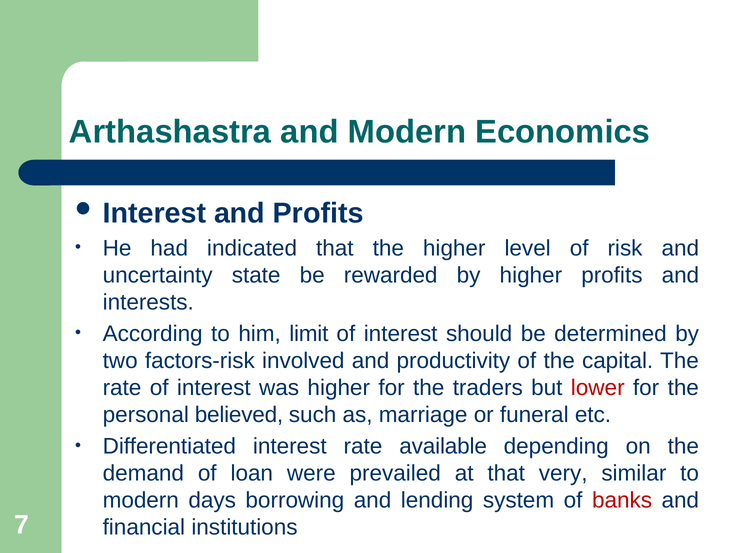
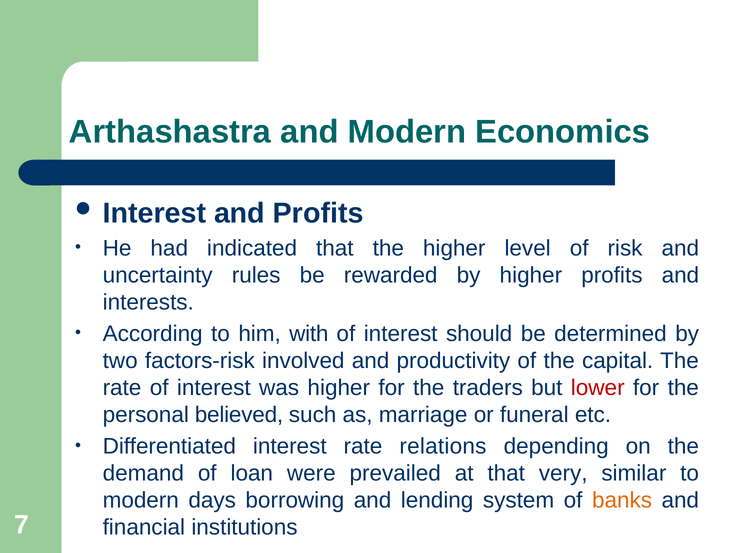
state: state -> rules (256, 275)
limit: limit -> with (309, 334)
available: available -> relations (443, 447)
banks colour: red -> orange (622, 501)
